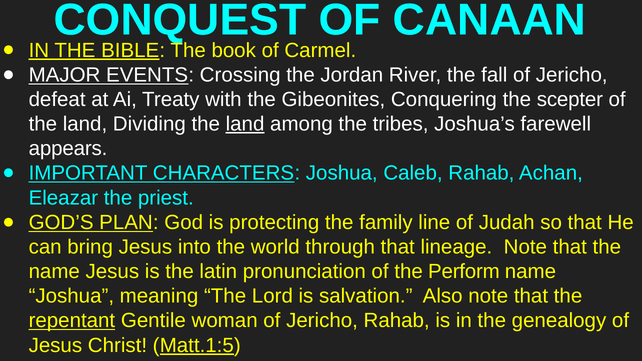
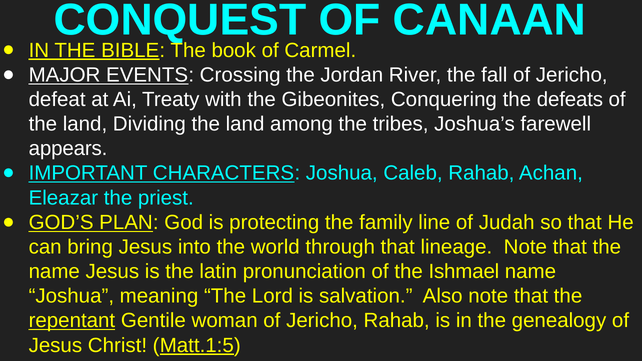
scepter: scepter -> defeats (570, 99)
land underline: present -> none (245, 124)
Perform: Perform -> Ishmael (464, 272)
